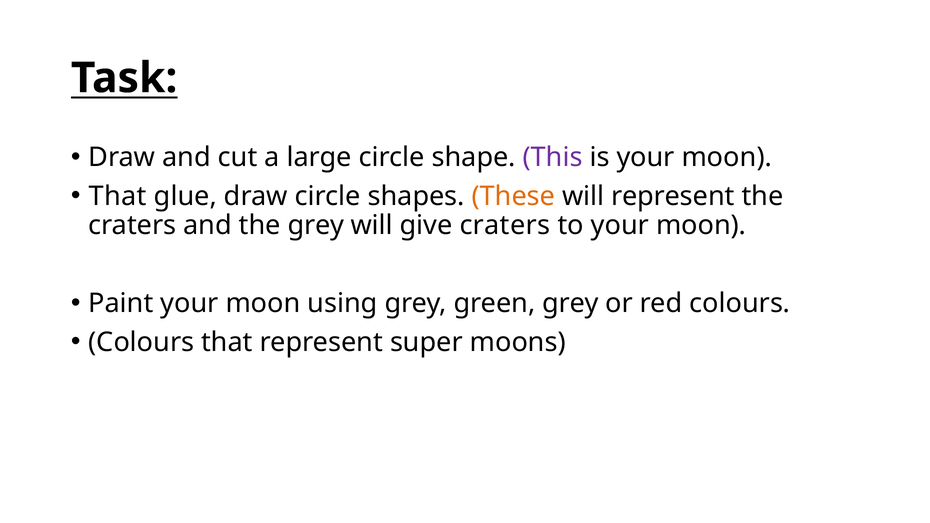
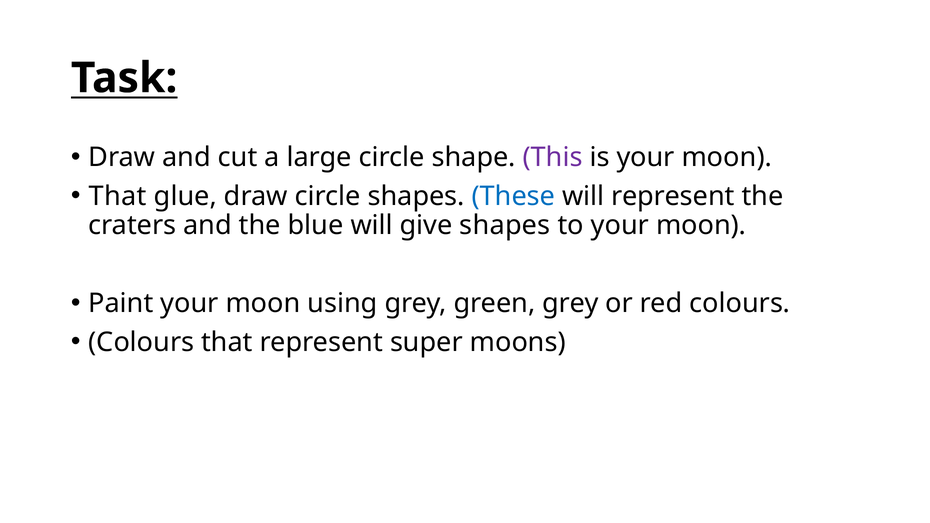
These colour: orange -> blue (513, 196)
the grey: grey -> blue (316, 225)
give craters: craters -> shapes (505, 225)
